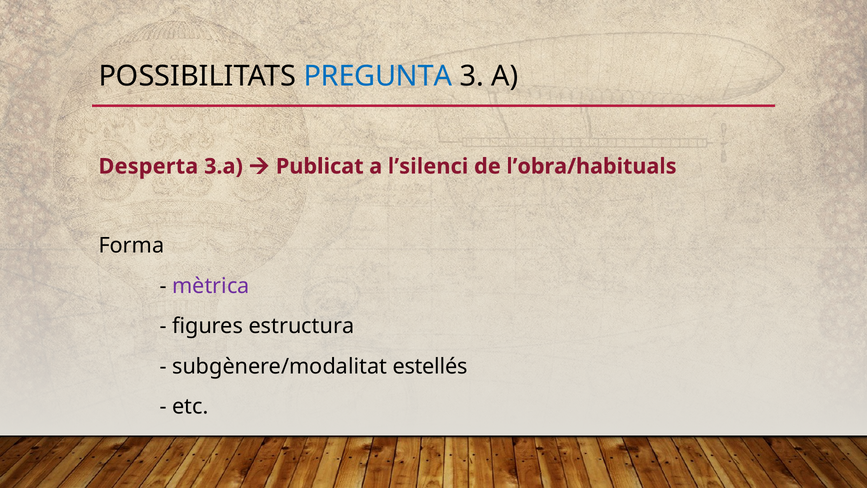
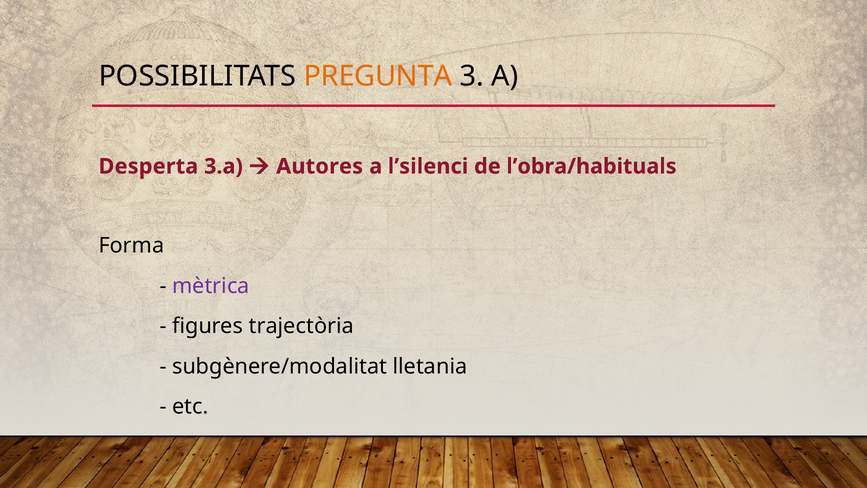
PREGUNTA colour: blue -> orange (378, 76)
Publicat: Publicat -> Autores (320, 166)
estructura: estructura -> trajectòria (301, 326)
estellés: estellés -> lletania (430, 366)
